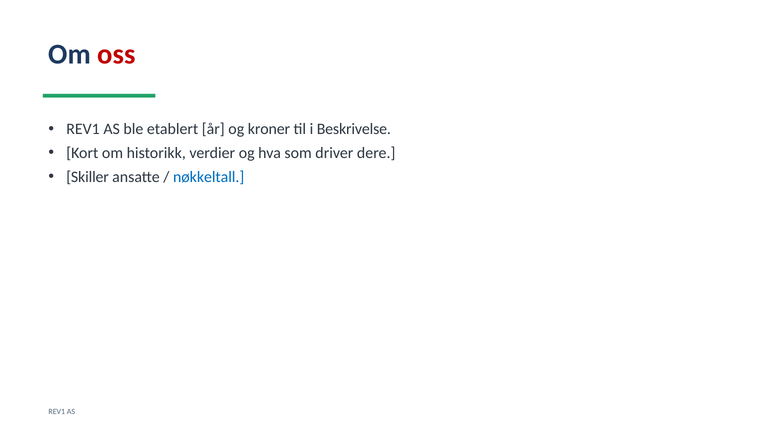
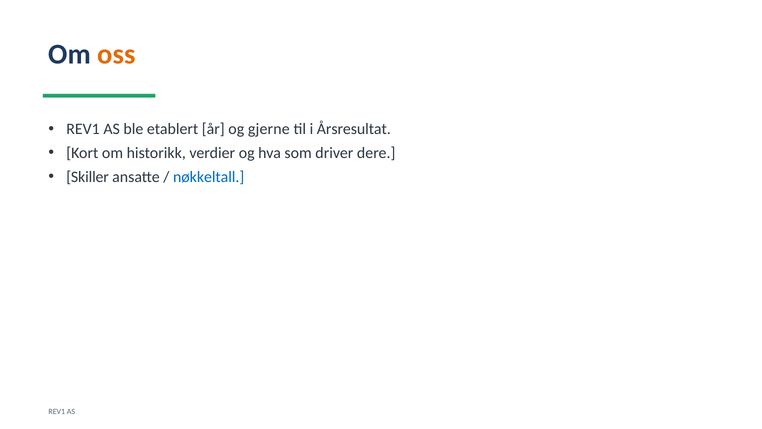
oss colour: red -> orange (116, 54)
kroner: kroner -> gjerne (269, 129)
Beskrivelse: Beskrivelse -> Årsresultat (354, 129)
